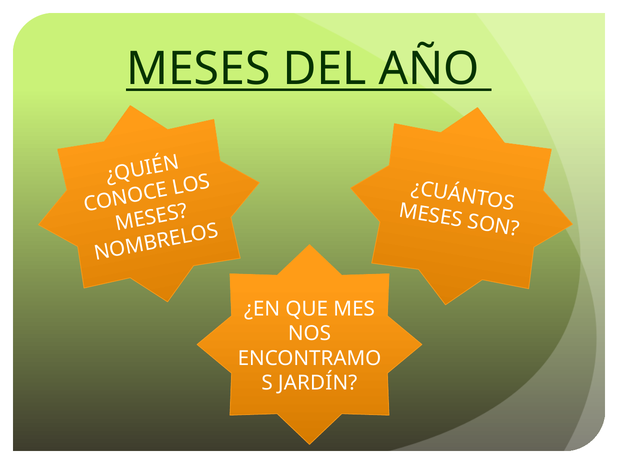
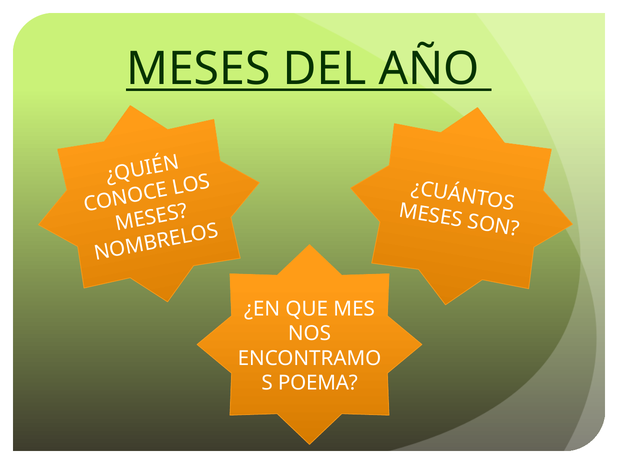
JARDÍN: JARDÍN -> POEMA (318, 383)
